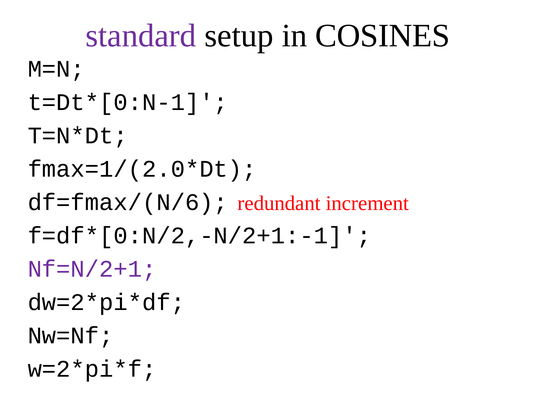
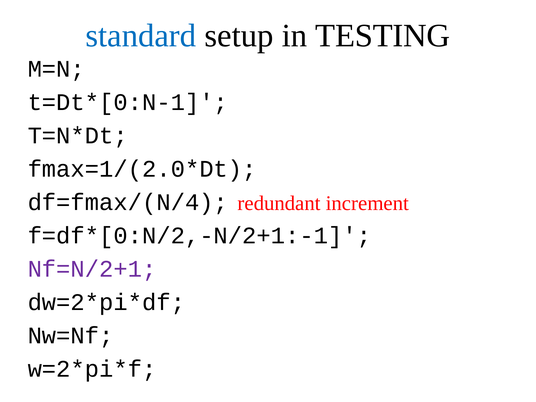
standard colour: purple -> blue (141, 36)
COSINES: COSINES -> TESTING (383, 36)
df=fmax/(N/6: df=fmax/(N/6 -> df=fmax/(N/4 (128, 202)
